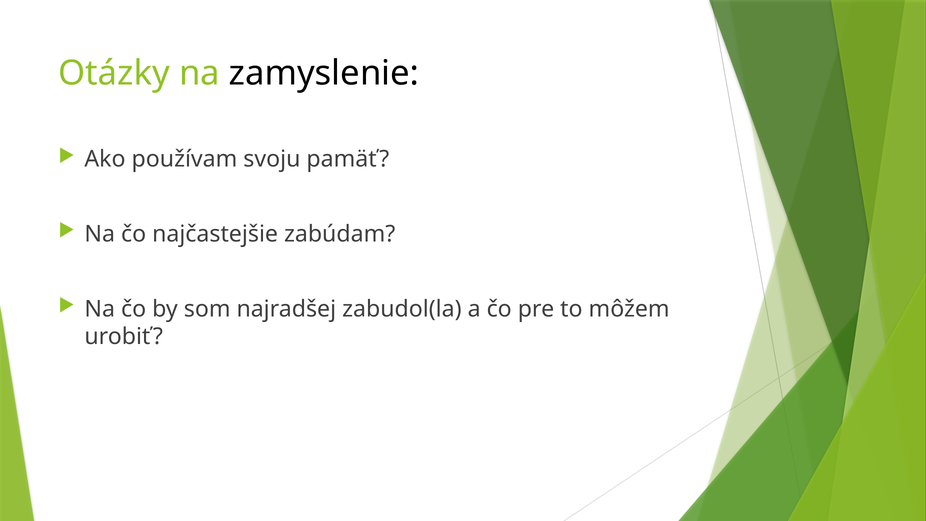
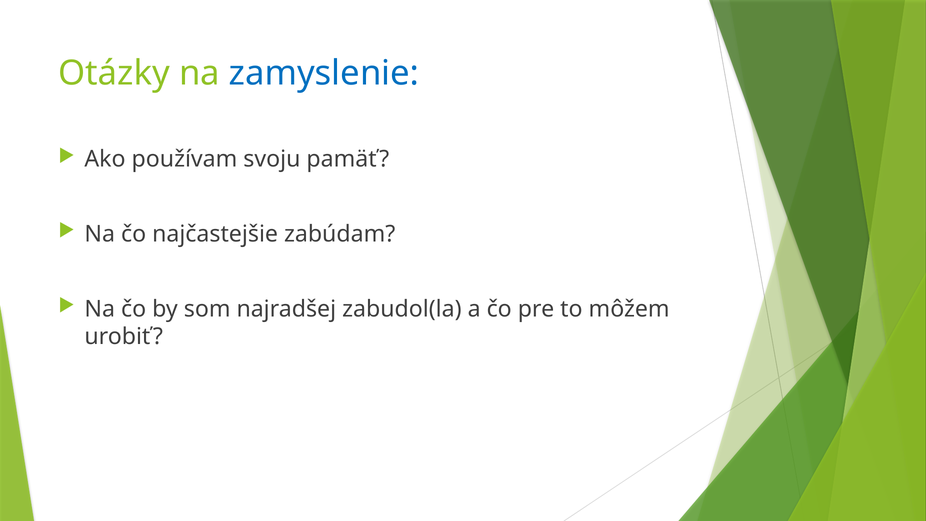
zamyslenie colour: black -> blue (324, 73)
